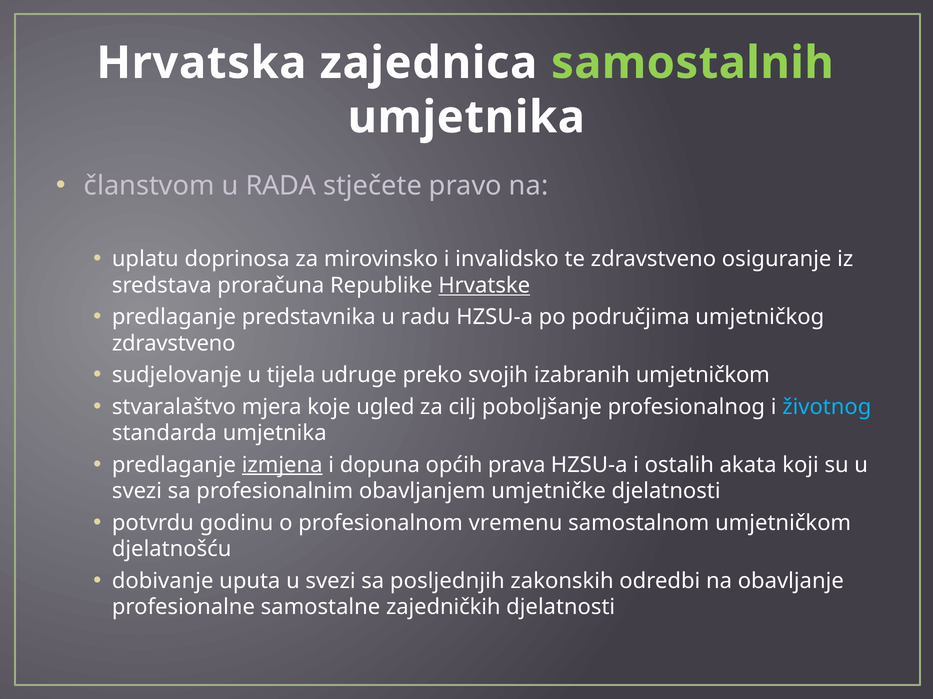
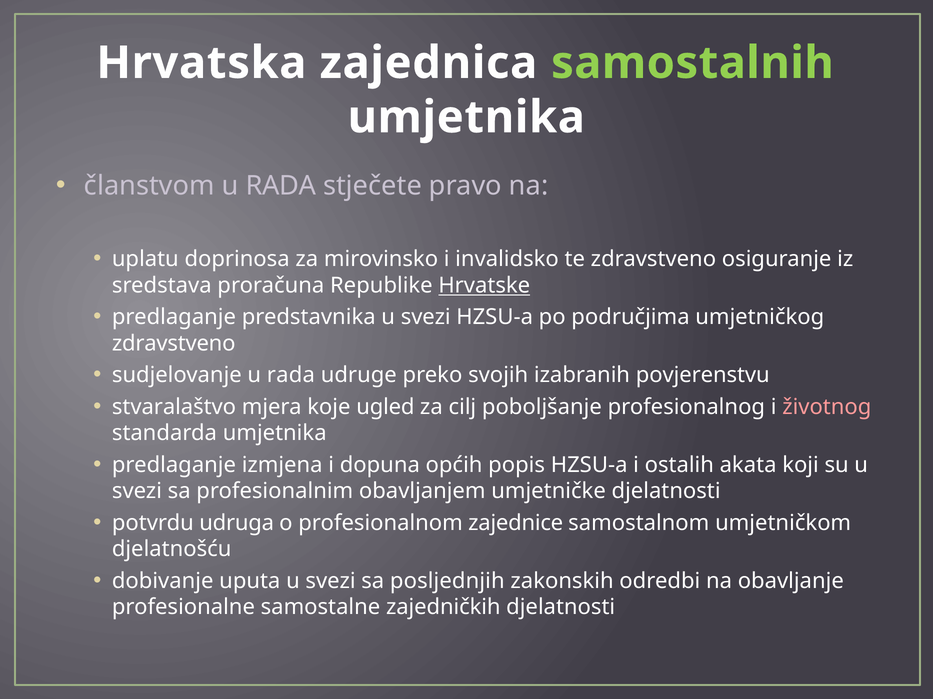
predstavnika u radu: radu -> svezi (426, 317)
sudjelovanje u tijela: tijela -> rada (291, 376)
izabranih umjetničkom: umjetničkom -> povjerenstvu (703, 376)
životnog colour: light blue -> pink (827, 407)
izmjena underline: present -> none (282, 465)
prava: prava -> popis (517, 465)
godinu: godinu -> udruga (237, 523)
vremenu: vremenu -> zajednice (516, 523)
